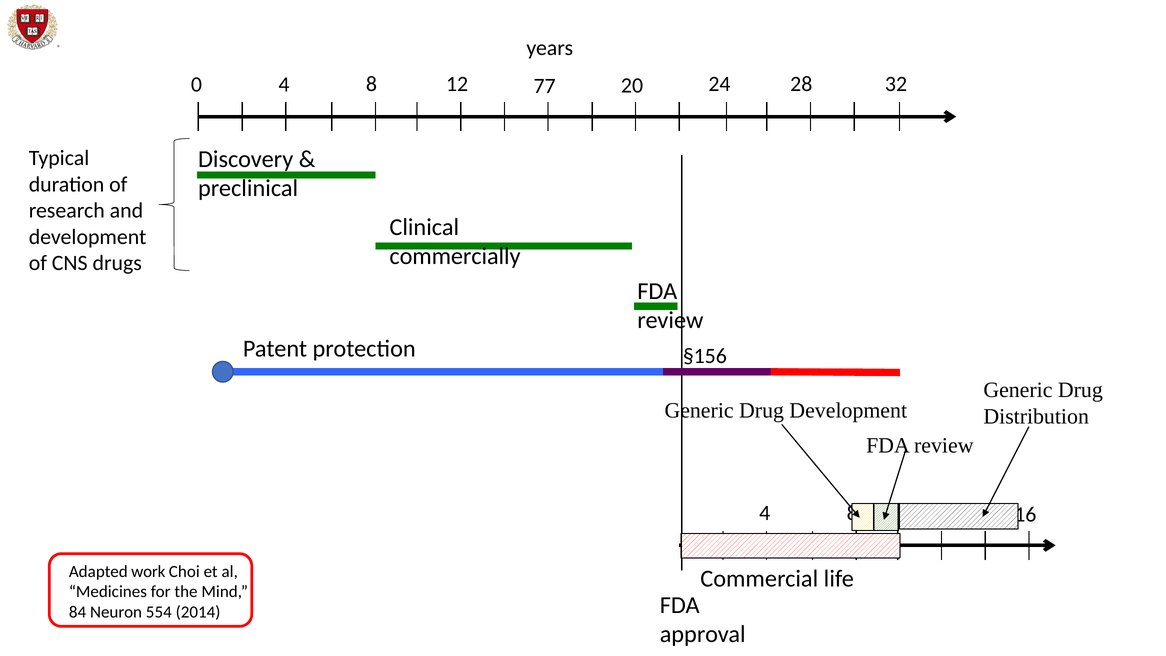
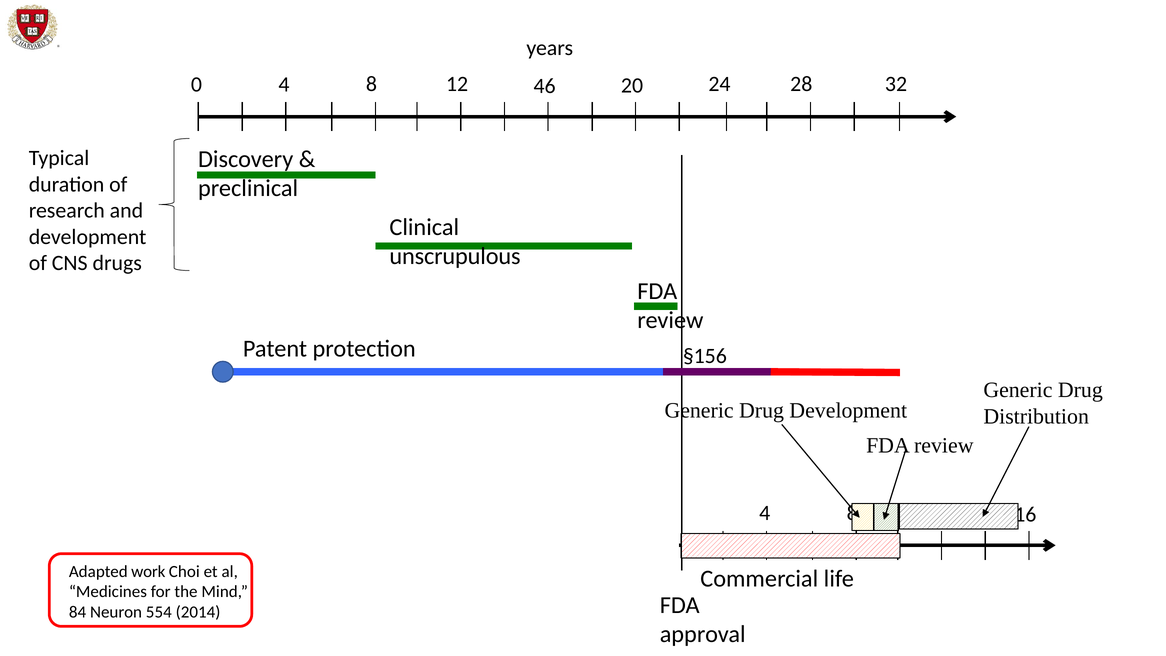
77: 77 -> 46 (545, 86)
commercially: commercially -> unscrupulous (455, 256)
